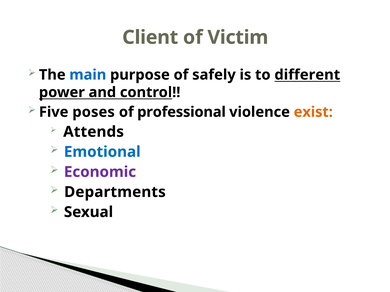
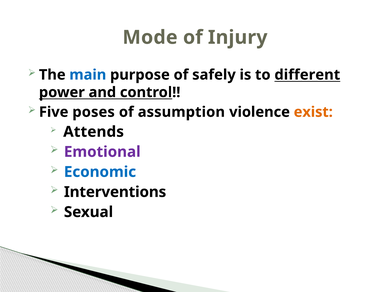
Client: Client -> Mode (150, 37)
Victim: Victim -> Injury (238, 37)
professional: professional -> assumption (181, 112)
Emotional colour: blue -> purple (102, 152)
Economic colour: purple -> blue (100, 172)
Departments: Departments -> Interventions (115, 192)
